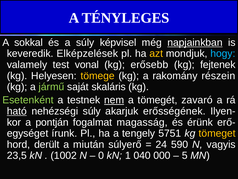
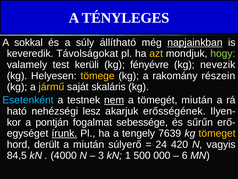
képvisel: képvisel -> állítható (118, 42)
Elképzelések: Elképzelések -> Távolságokat (87, 53)
hogy colour: light blue -> light green (223, 53)
vonal: vonal -> kerüli (87, 65)
erősebb: erősebb -> fényévre (150, 65)
fejtenek: fejtenek -> nevezik (218, 65)
jármű colour: light green -> yellow (51, 87)
Esetenként colour: light green -> light blue (28, 100)
tömegét zavaró: zavaró -> miután (197, 100)
ható underline: present -> none (17, 111)
nehézségi súly: súly -> lesz (92, 111)
magasság: magasság -> sebessége (142, 122)
érünk: érünk -> sűrűn (200, 122)
írunk underline: none -> present (64, 133)
5751: 5751 -> 7639 (170, 133)
590: 590 -> 420 (180, 144)
23,5: 23,5 -> 84,5 (17, 155)
1002: 1002 -> 4000 (64, 155)
0: 0 -> 3 (101, 155)
040: 040 -> 500 (142, 155)
5: 5 -> 6 (185, 155)
